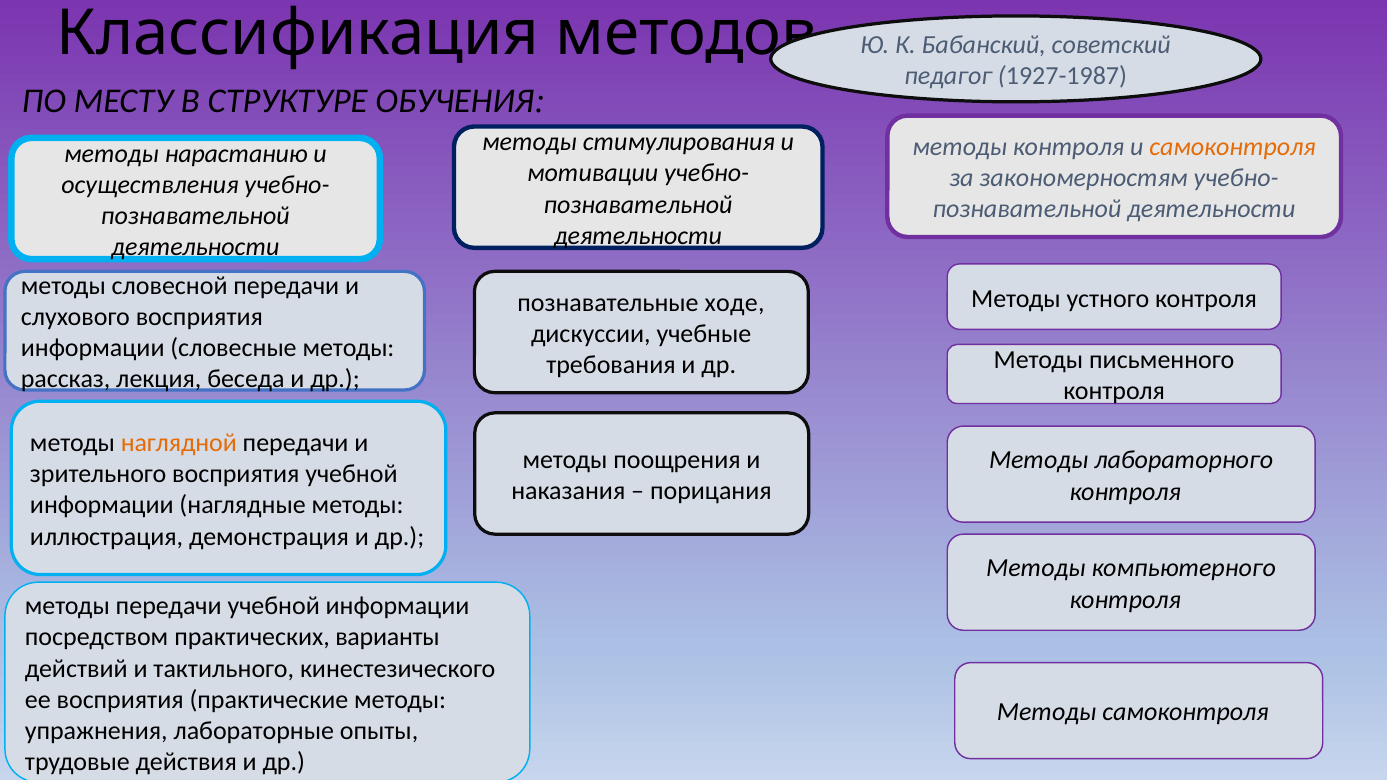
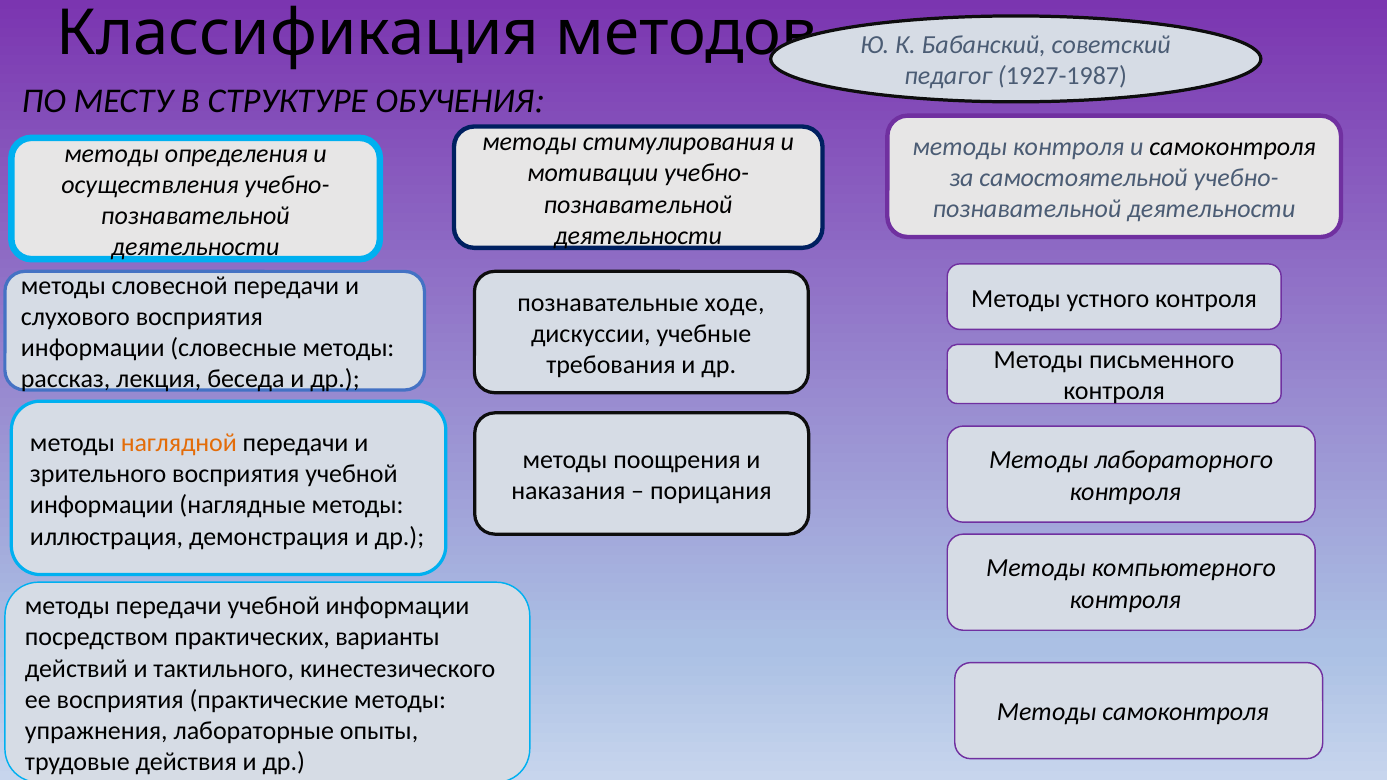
самоконтроля colour: orange -> black (1233, 147)
нарастанию: нарастанию -> определения (236, 154)
закономерностям: закономерностям -> самостоятельной (1084, 178)
